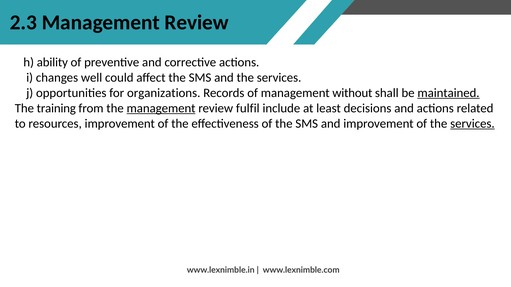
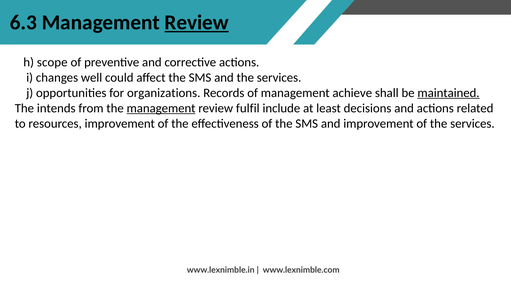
2.3: 2.3 -> 6.3 (23, 23)
Review underline: none -> present (197, 23)
ability: ability -> scope (52, 62)
without: without -> achieve (352, 93)
training: training -> intends (56, 108)
services underline: present -> none (472, 124)
